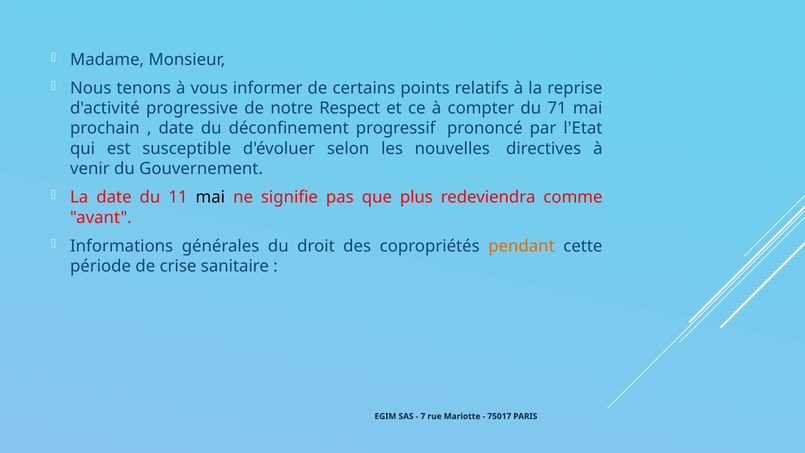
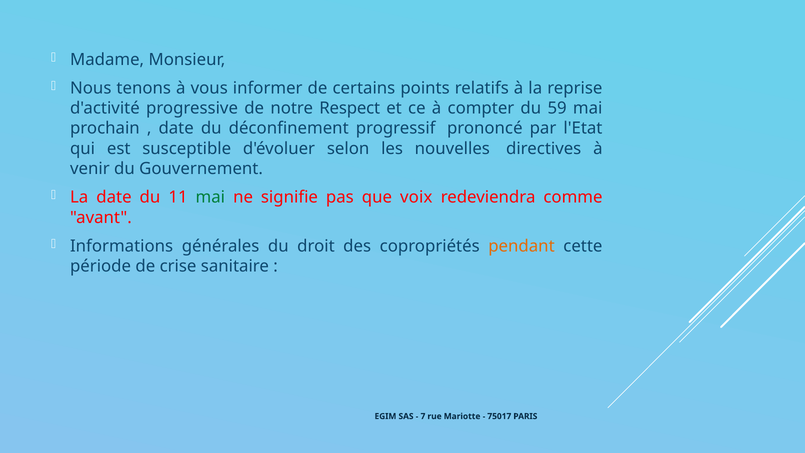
71: 71 -> 59 (557, 108)
mai colour: black -> green (210, 197)
plus: plus -> voix (416, 197)
